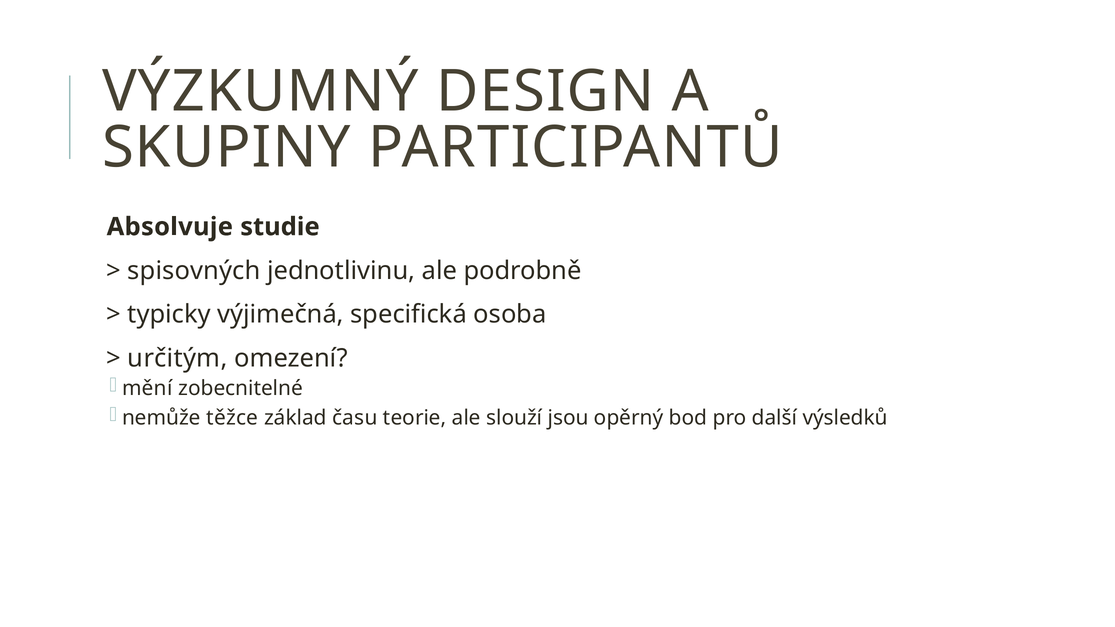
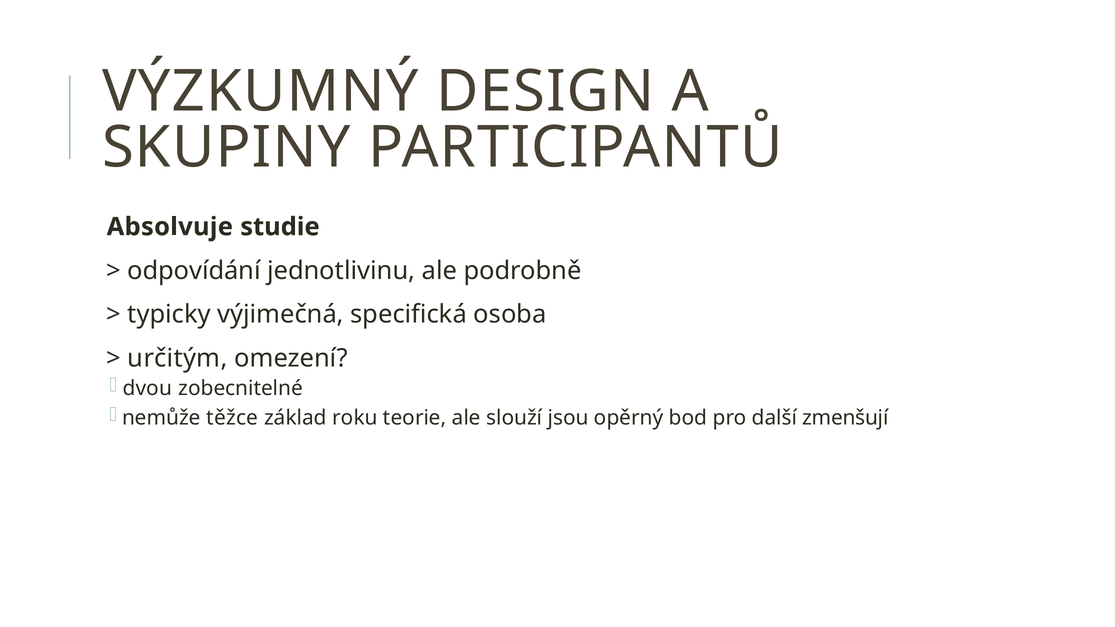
spisovných: spisovných -> odpovídání (194, 271)
mění: mění -> dvou (147, 388)
času: času -> roku (355, 418)
výsledků: výsledků -> zmenšují (845, 418)
